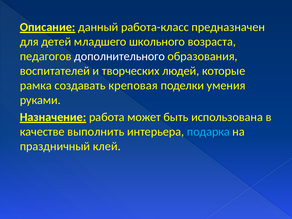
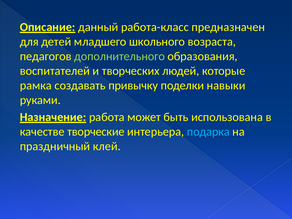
дополнительного colour: white -> light green (119, 56)
креповая: креповая -> привычку (133, 86)
умения: умения -> навыки (226, 86)
выполнить: выполнить -> творческие (96, 132)
